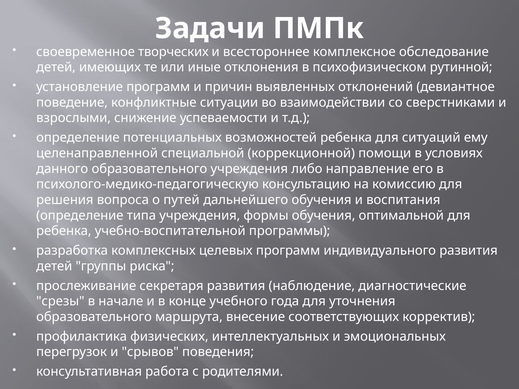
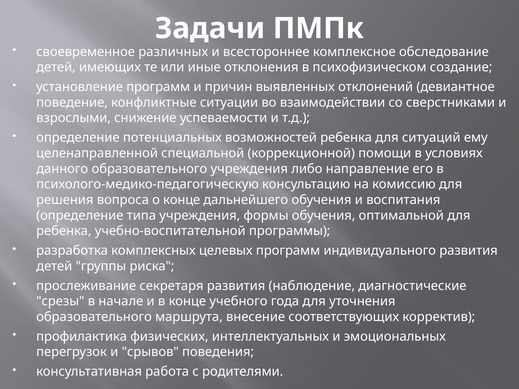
творческих: творческих -> различных (173, 52)
рутинной: рутинной -> создание (461, 67)
о путей: путей -> конце (182, 200)
